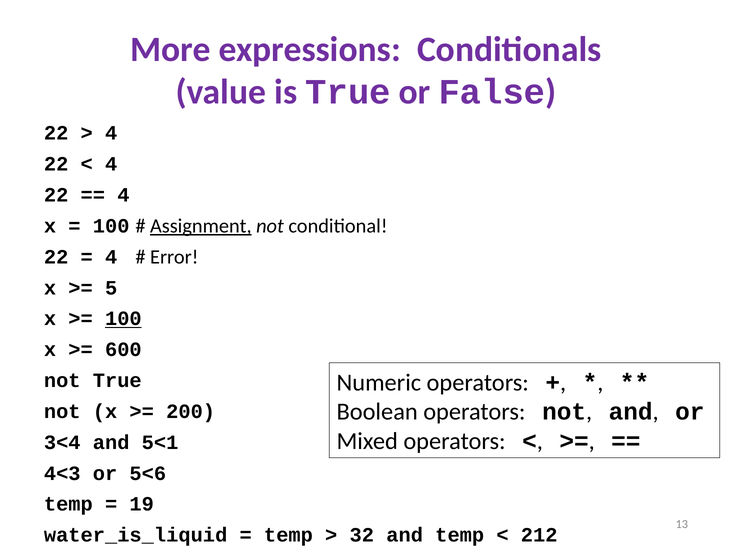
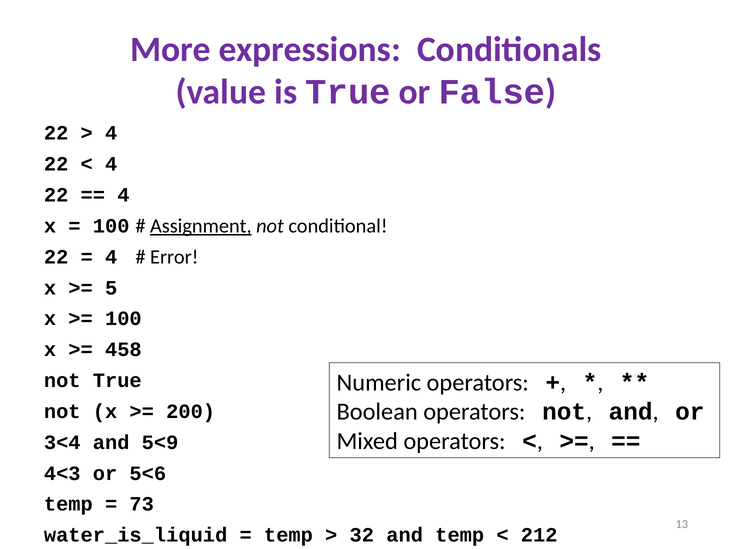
100 underline: present -> none (123, 319)
600: 600 -> 458 (123, 350)
5<1: 5<1 -> 5<9 (160, 442)
19: 19 -> 73 (142, 504)
